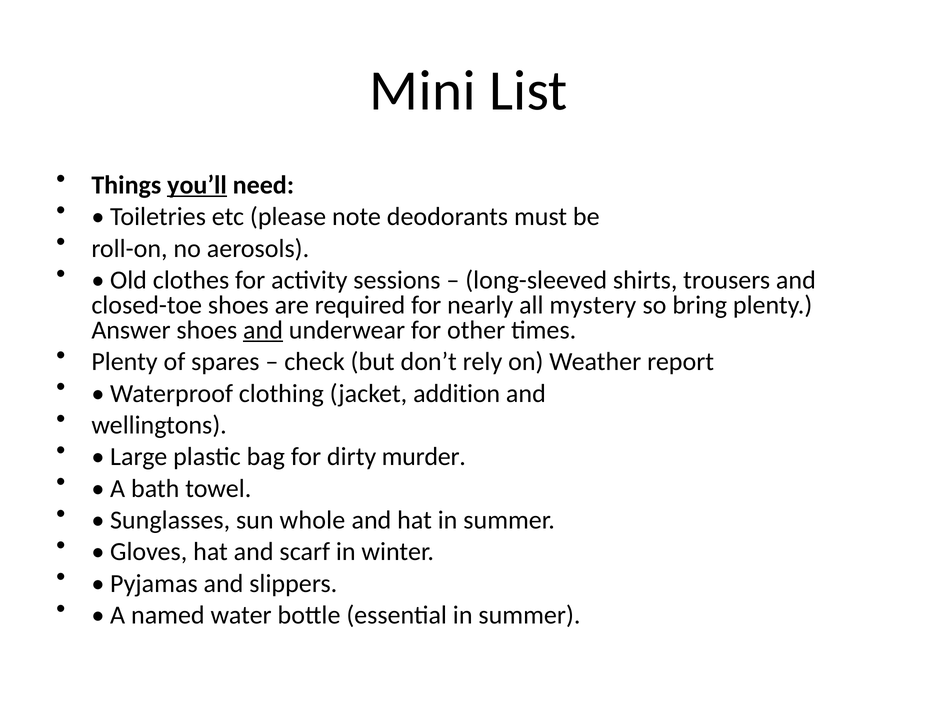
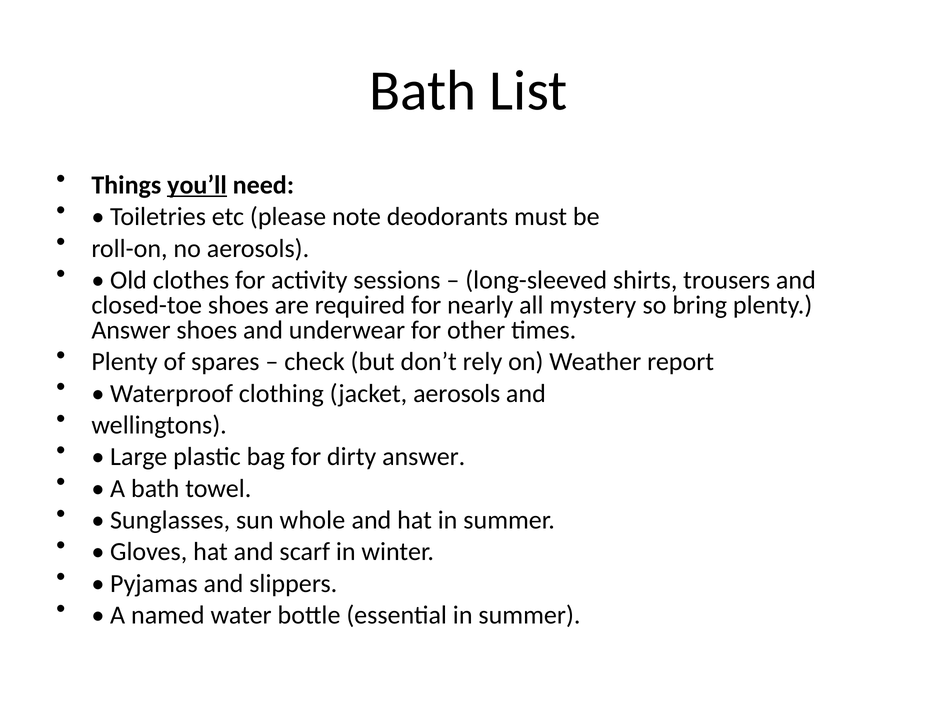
Mini: Mini -> Bath (423, 91)
and underline: present -> none (263, 330)
jacket addition: addition -> aerosols (457, 393)
dirty murder: murder -> answer (424, 457)
